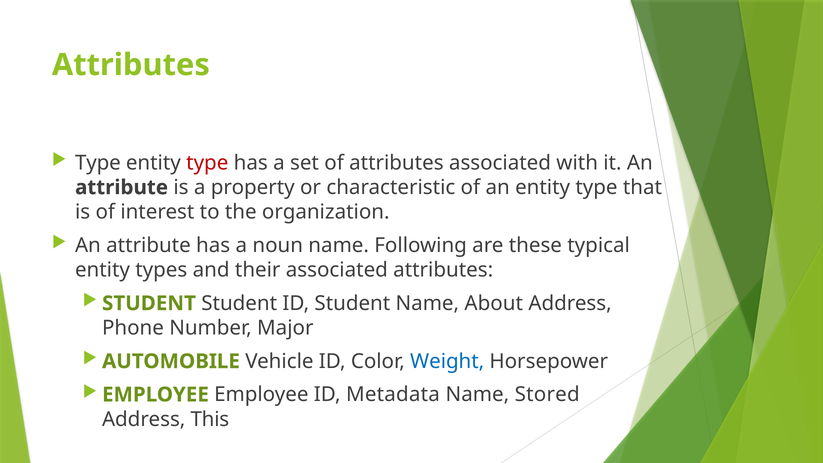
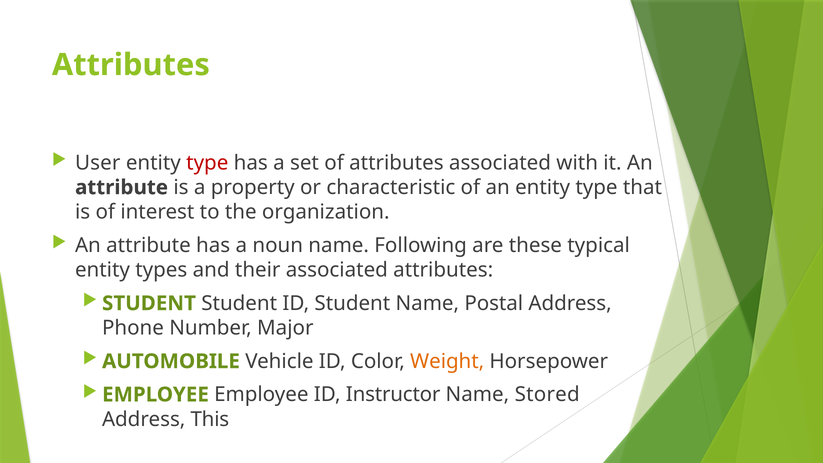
Type: Type -> User (98, 163)
About: About -> Postal (494, 303)
Weight colour: blue -> orange (447, 361)
Metadata: Metadata -> Instructor (393, 395)
